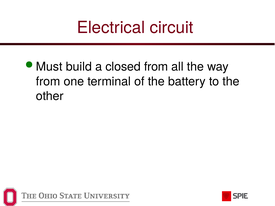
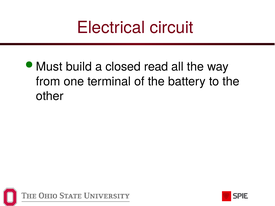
closed from: from -> read (156, 67)
